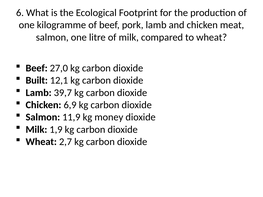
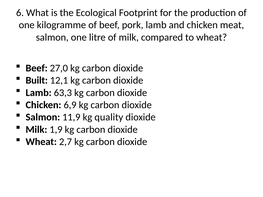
39,7: 39,7 -> 63,3 (63, 93)
money: money -> quality (109, 117)
